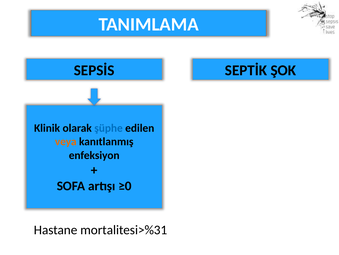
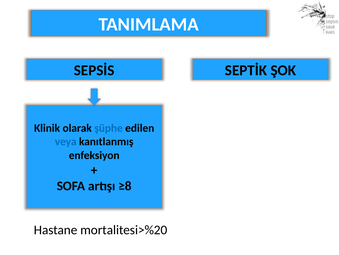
veya colour: orange -> blue (66, 141)
≥0: ≥0 -> ≥8 (125, 185)
mortalitesi>%31: mortalitesi>%31 -> mortalitesi>%20 (124, 229)
